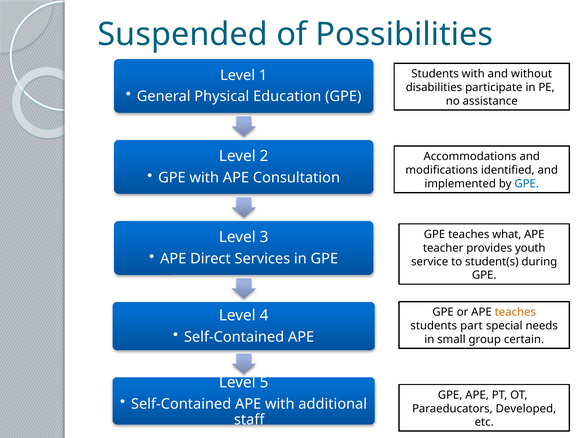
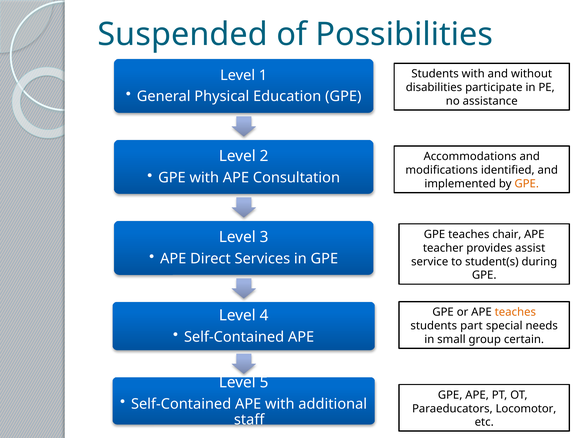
GPE colour: blue -> orange (527, 184)
what: what -> chair (507, 234)
youth: youth -> assist (530, 248)
Developed: Developed -> Locomotor (526, 409)
